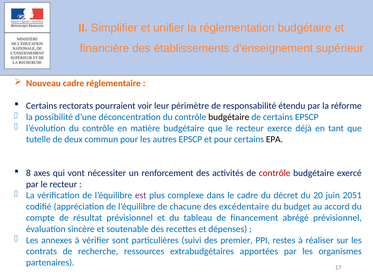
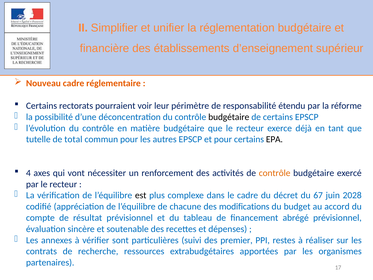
deux: deux -> total (73, 139)
8: 8 -> 4 (28, 173)
contrôle colour: red -> orange (275, 173)
est colour: purple -> black (141, 195)
20: 20 -> 67 (318, 195)
2051: 2051 -> 2028 (352, 195)
excédentaire: excédentaire -> modifications (244, 206)
